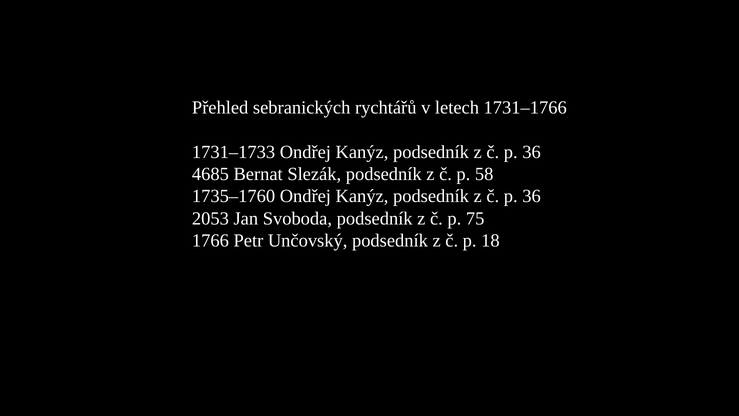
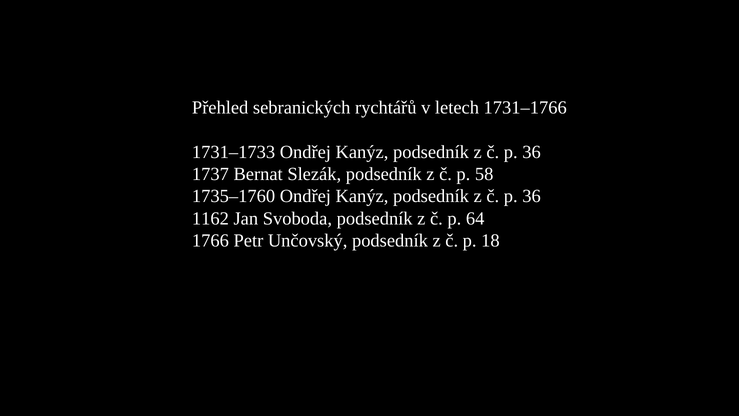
4685: 4685 -> 1737 (210, 174)
2053: 2053 -> 1162 (210, 218)
75: 75 -> 64 (475, 218)
